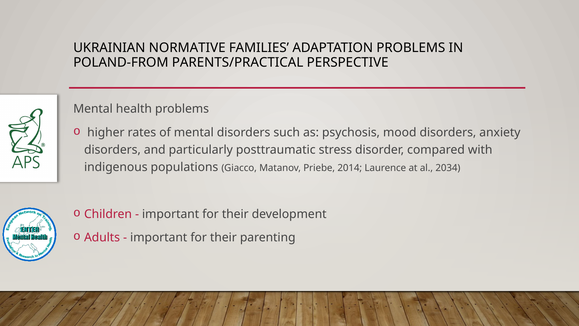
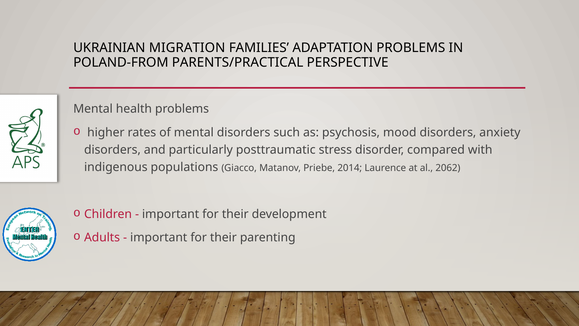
NORMATIVE: NORMATIVE -> MIGRATION (187, 48)
2034: 2034 -> 2062 (448, 168)
